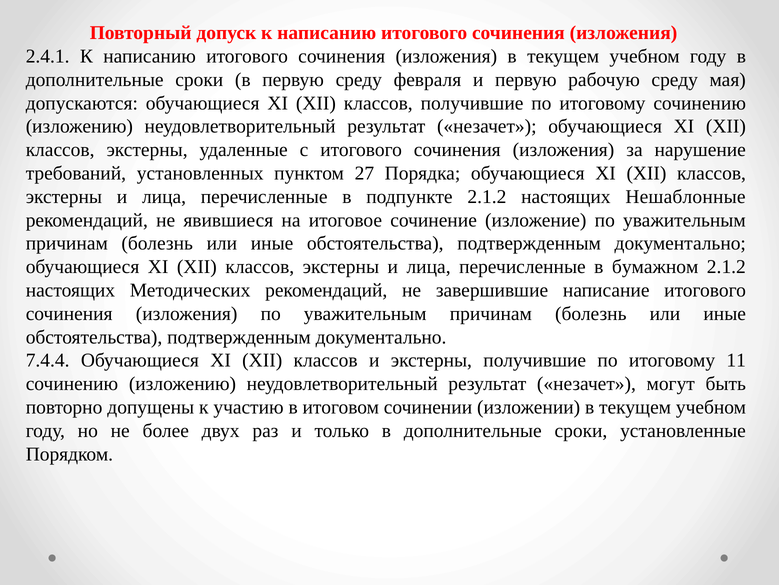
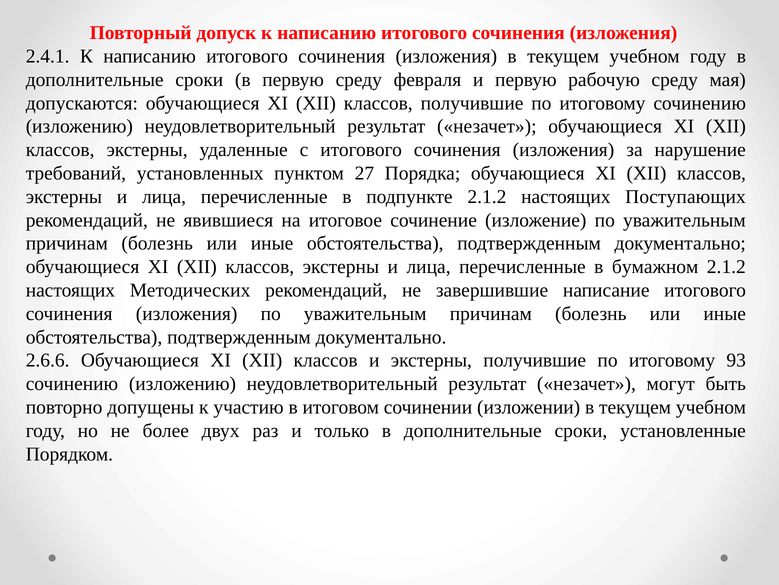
Нешаблонные: Нешаблонные -> Поступающих (686, 197)
7.4.4: 7.4.4 -> 2.6.6 (48, 360)
11: 11 -> 93 (736, 360)
